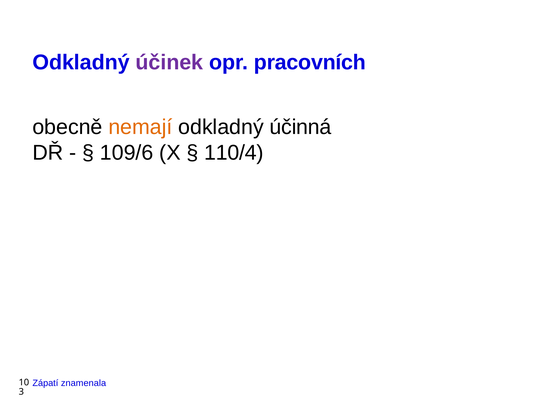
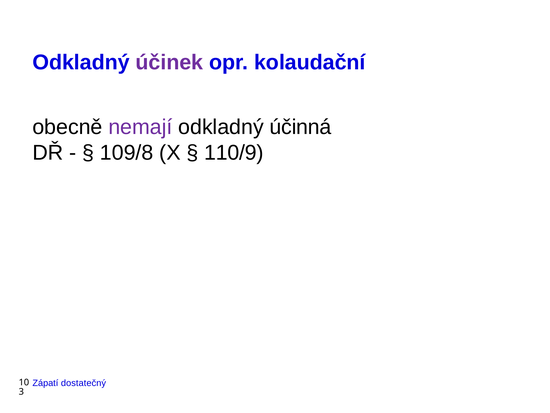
pracovních: pracovních -> kolaudační (310, 63)
nemají colour: orange -> purple (140, 127)
109/6: 109/6 -> 109/8 (127, 153)
110/4: 110/4 -> 110/9 (234, 153)
znamenala: znamenala -> dostatečný (83, 383)
